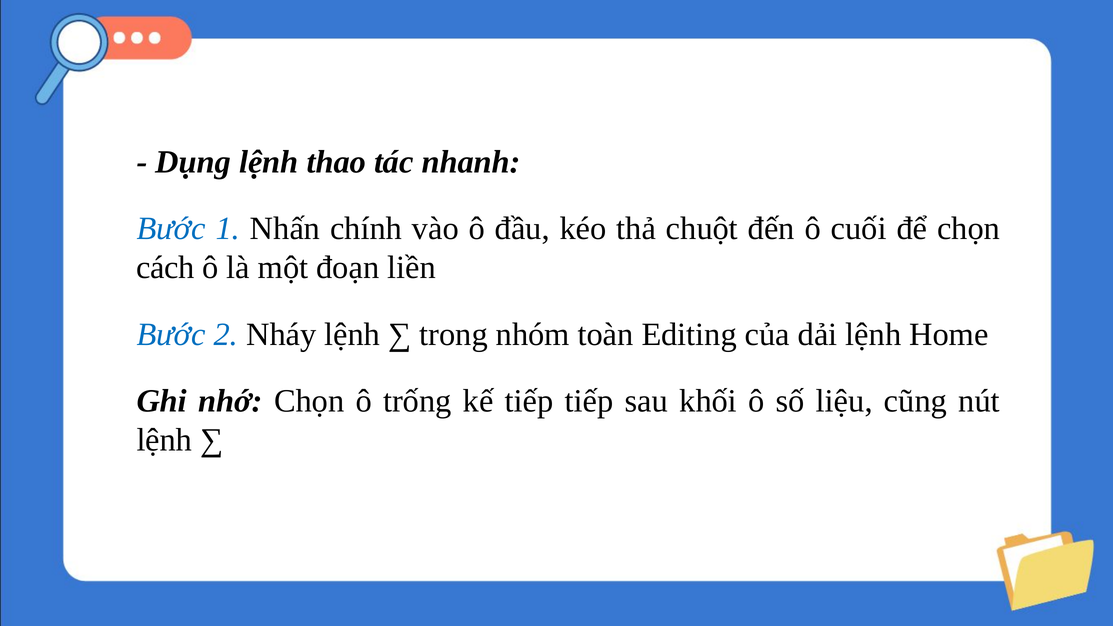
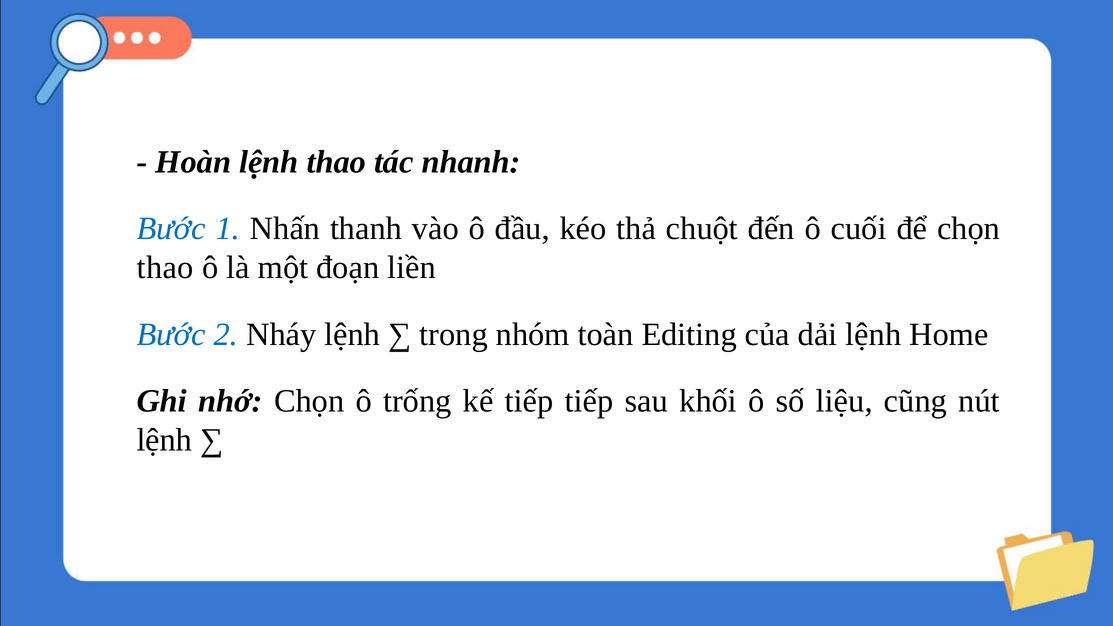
Dụng: Dụng -> Hoàn (193, 162)
chính: chính -> thanh (366, 229)
cách: cách -> thao (165, 268)
